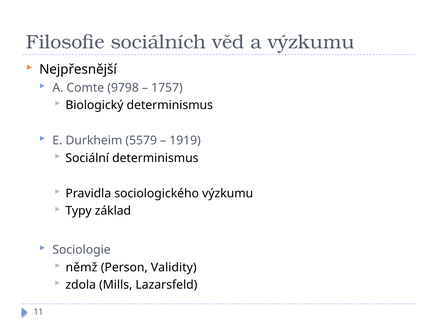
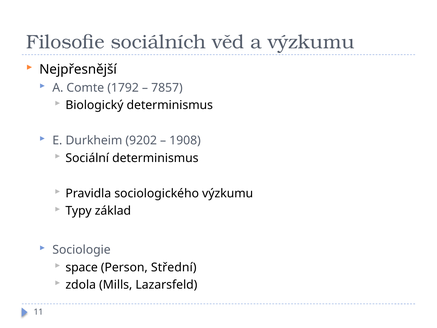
9798: 9798 -> 1792 (123, 88)
1757: 1757 -> 7857 (167, 88)
5579: 5579 -> 9202 (141, 140)
1919: 1919 -> 1908 (185, 140)
němž: němž -> space (82, 267)
Validity: Validity -> Střední (174, 267)
